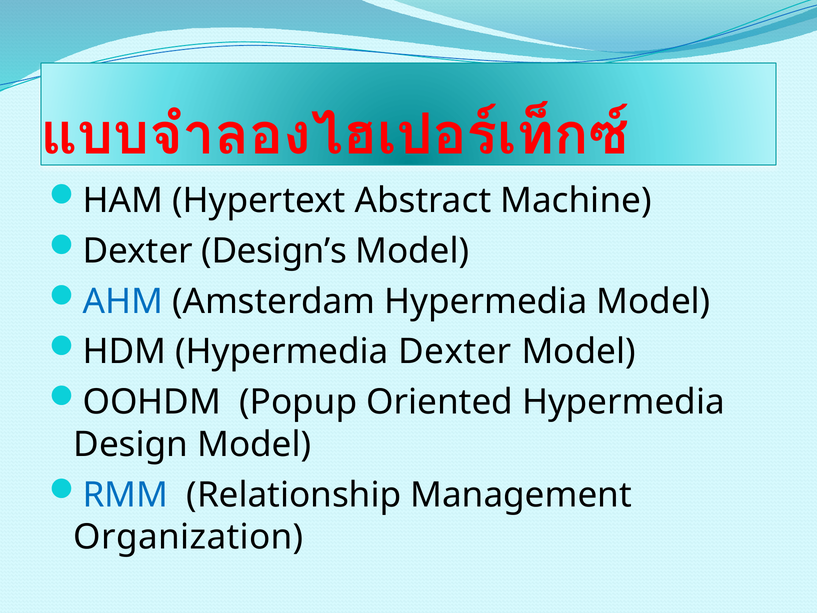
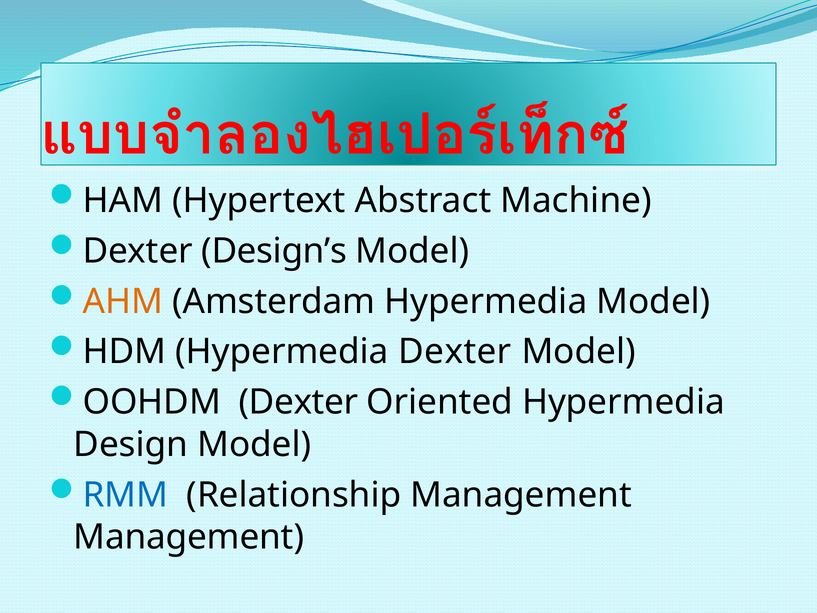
AHM colour: blue -> orange (123, 301)
OOHDM Popup: Popup -> Dexter (298, 402)
Organization: Organization -> Management (189, 537)
